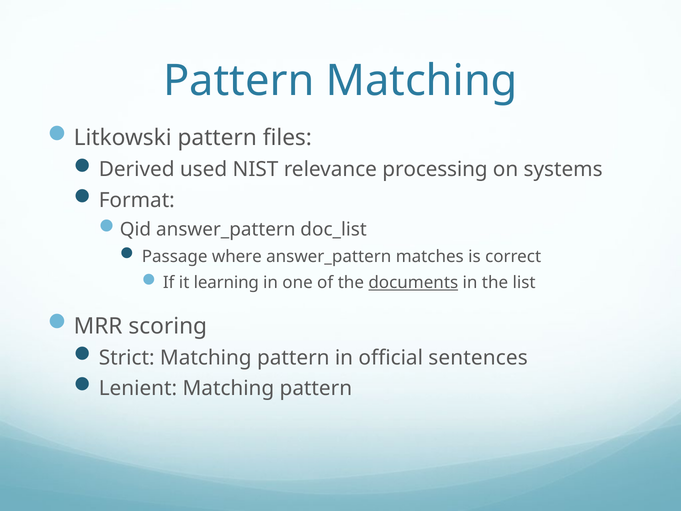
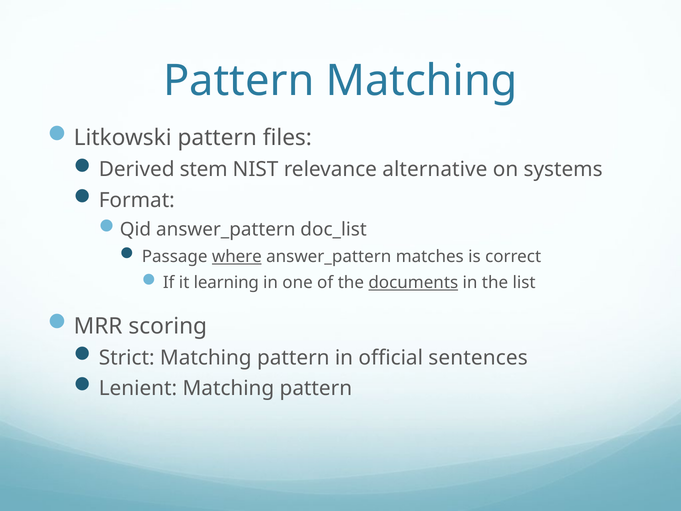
used: used -> stem (204, 169)
processing: processing -> alternative (435, 169)
where underline: none -> present (237, 257)
